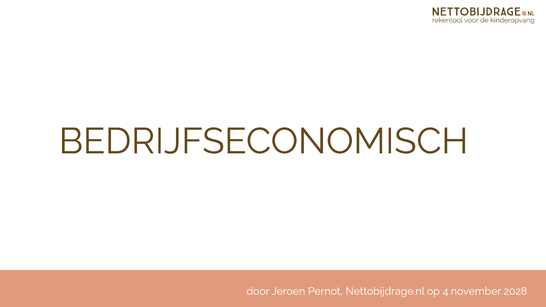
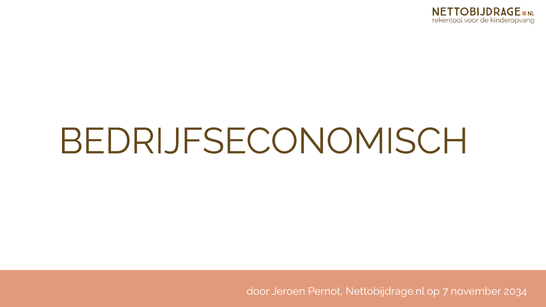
4: 4 -> 7 (445, 291)
2028: 2028 -> 2034 (515, 291)
